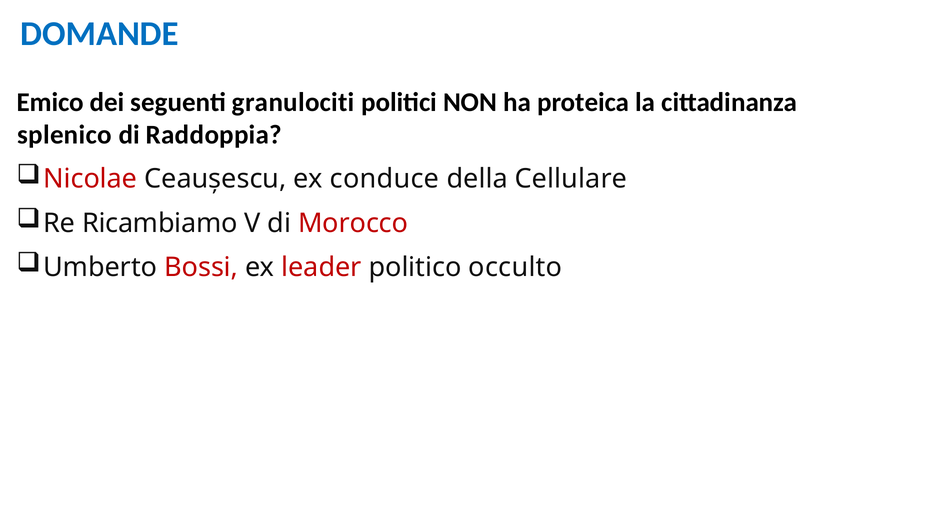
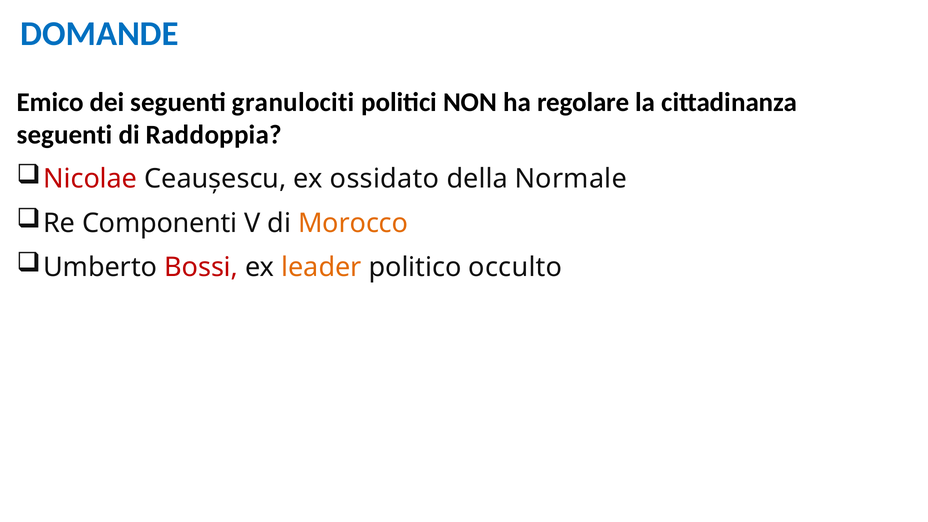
proteica: proteica -> regolare (583, 102)
splenico: splenico -> seguenti (65, 135)
conduce: conduce -> ossidato (384, 179)
Cellulare: Cellulare -> Normale (571, 179)
Ricambiamo: Ricambiamo -> Componenti (160, 223)
Morocco colour: red -> orange (353, 223)
leader colour: red -> orange (321, 267)
